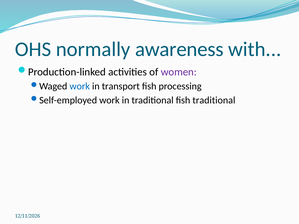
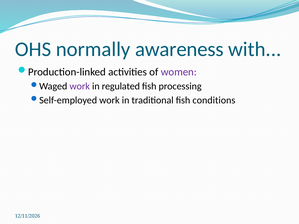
work colour: blue -> purple (80, 86)
transport: transport -> regulated (121, 86)
fish traditional: traditional -> conditions (214, 100)
